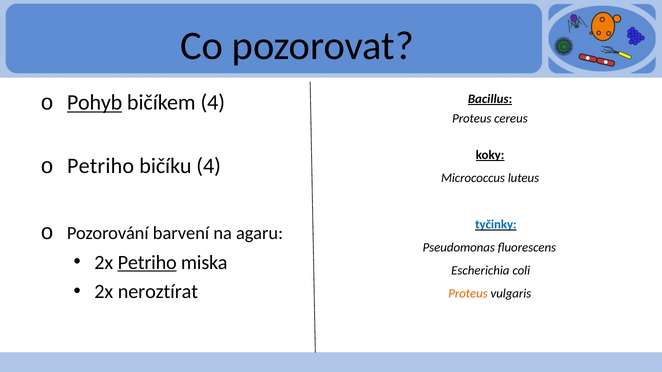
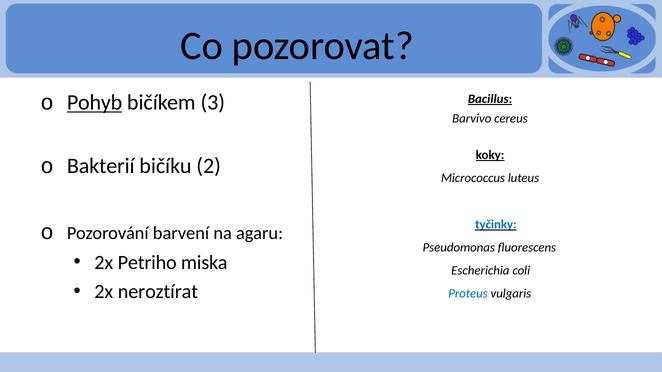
bičíkem 4: 4 -> 3 (213, 103)
Proteus: Proteus -> Barvivo (472, 119)
o Petriho: Petriho -> Bakterií (101, 166)
bičíku 4: 4 -> 2 (209, 166)
Petriho underline: present -> none (147, 263)
Proteus colour: orange -> blue (468, 294)
